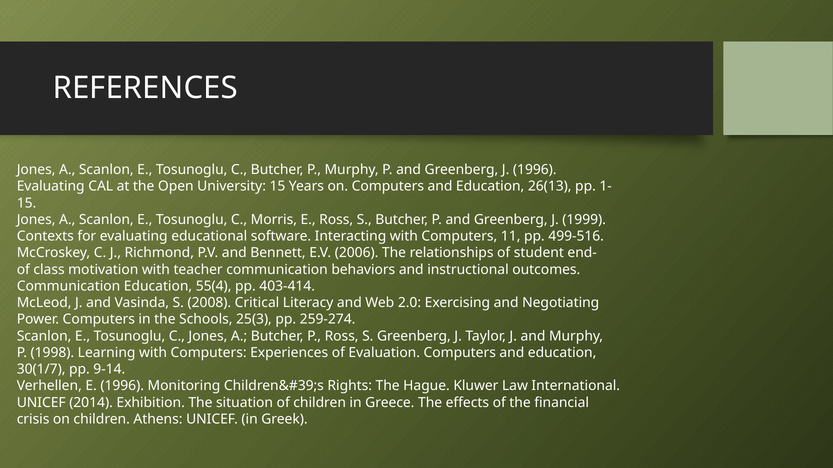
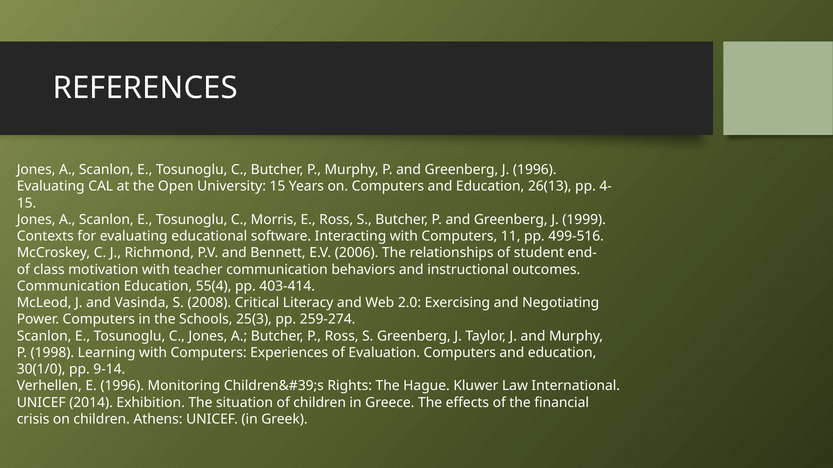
1-: 1- -> 4- (606, 187)
30(1/7: 30(1/7 -> 30(1/0 (41, 370)
